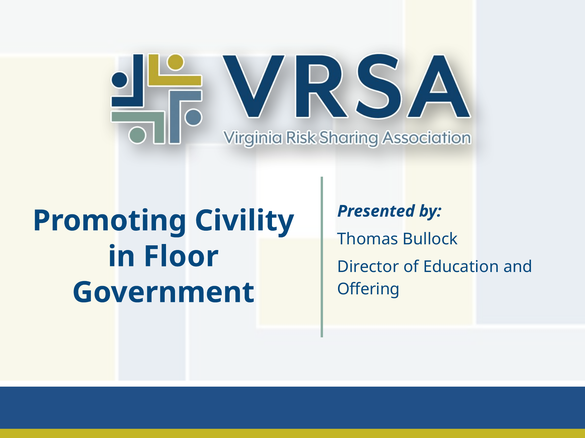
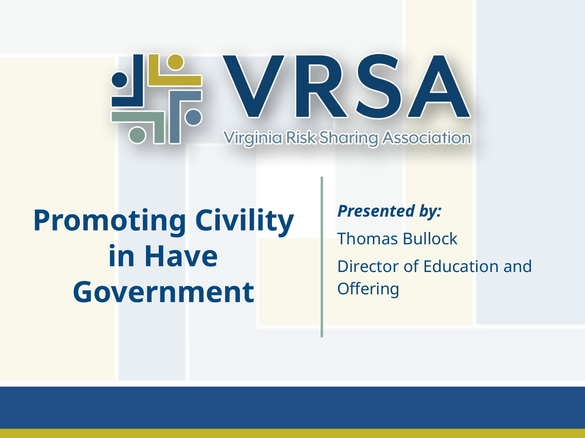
Floor: Floor -> Have (181, 257)
